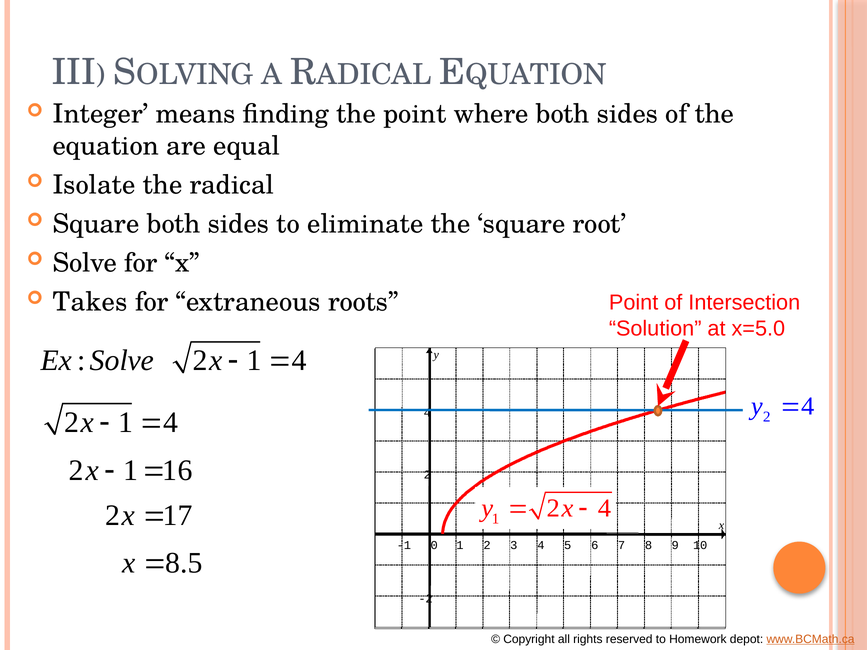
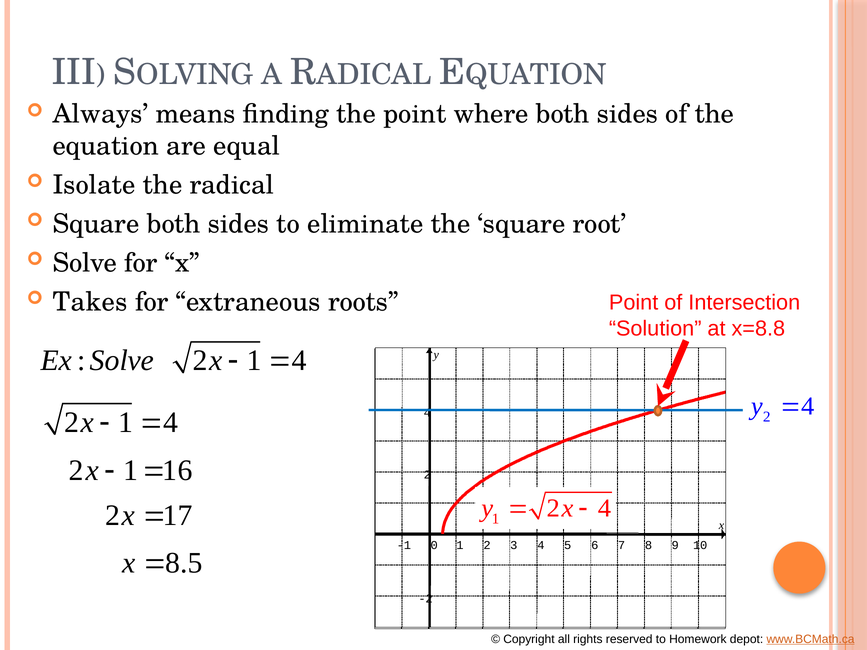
Integer: Integer -> Always (100, 114)
x=5.0: x=5.0 -> x=8.8 (758, 329)
